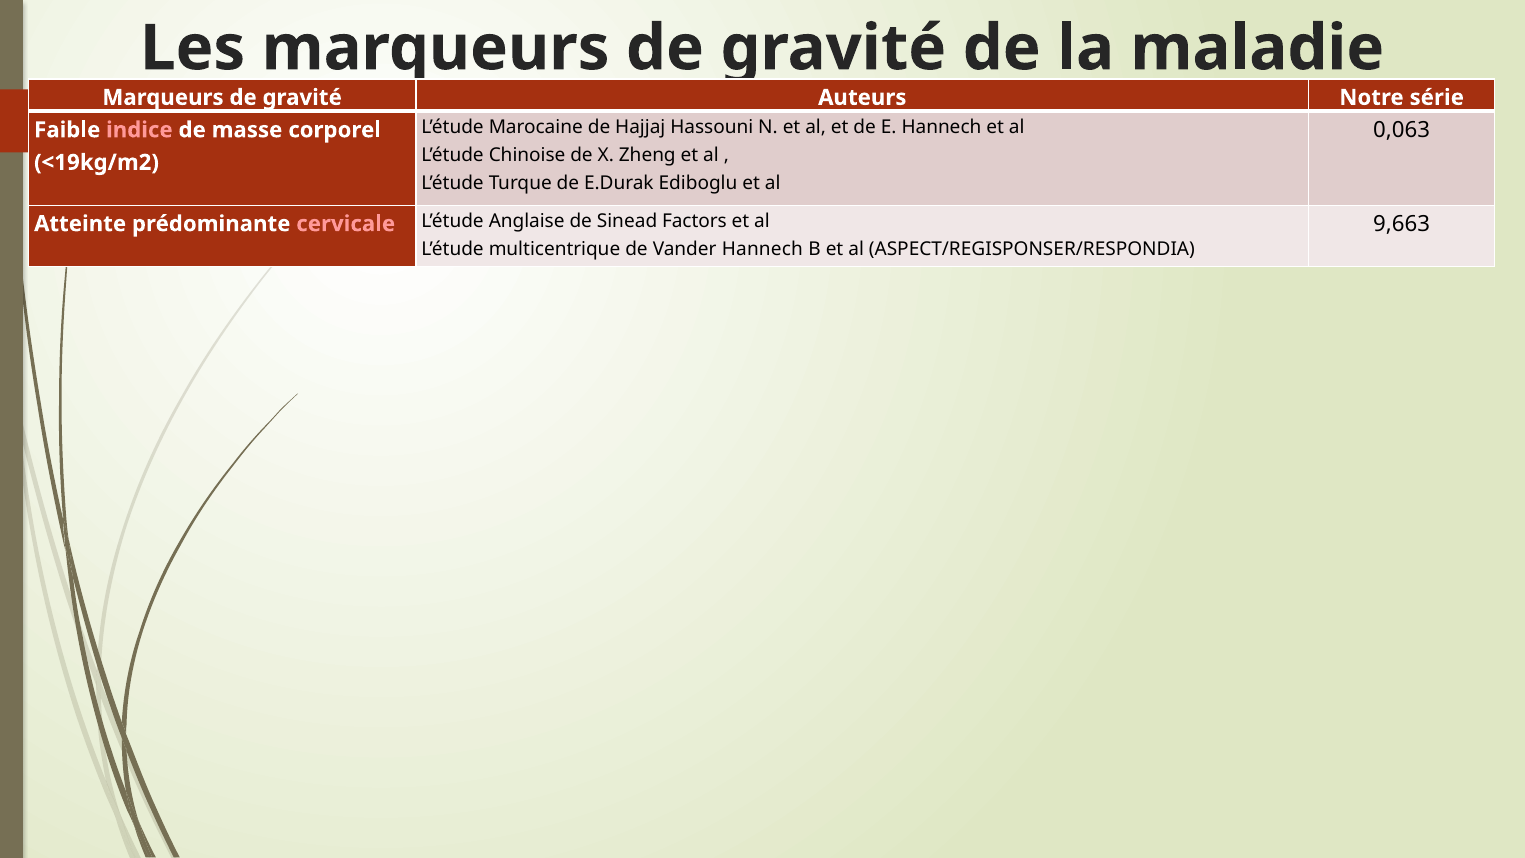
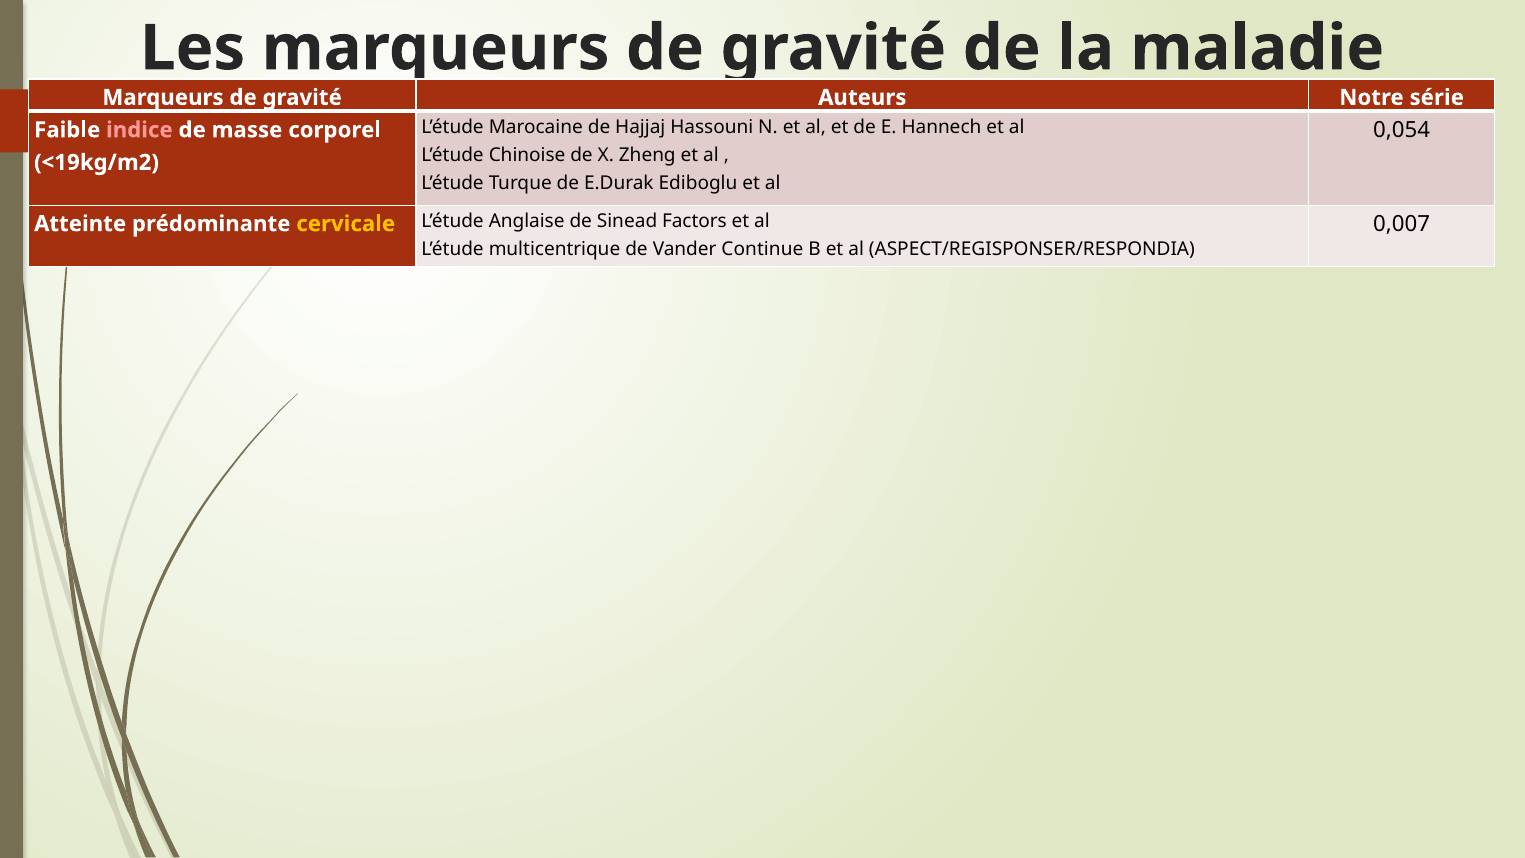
0,063: 0,063 -> 0,054 (1402, 130)
9,663: 9,663 -> 0,007 (1402, 224)
cervicale colour: pink -> yellow (346, 224)
Vander Hannech: Hannech -> Continue (762, 249)
